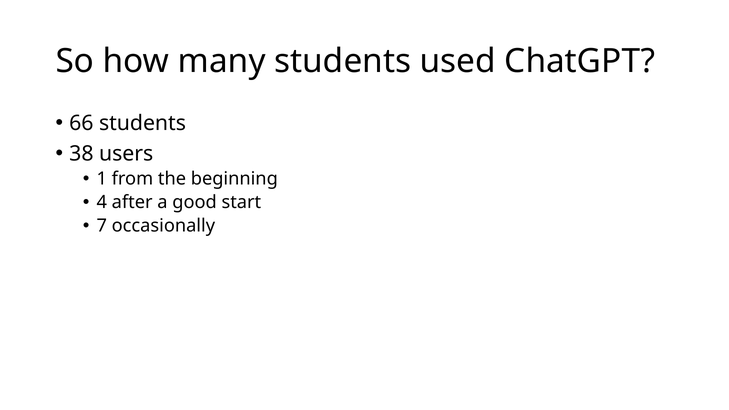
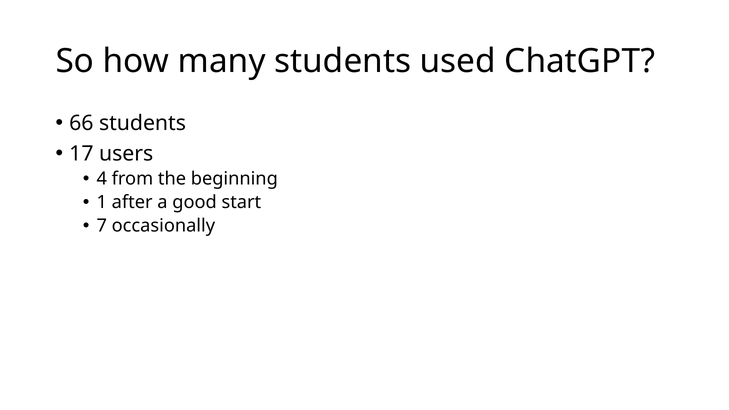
38: 38 -> 17 (81, 154)
1: 1 -> 4 (102, 179)
4: 4 -> 1 (102, 202)
